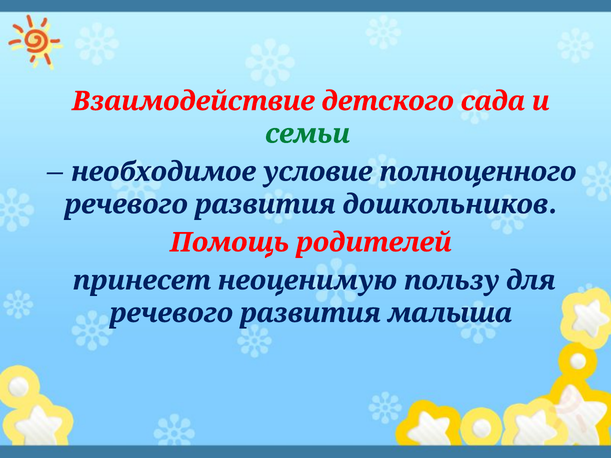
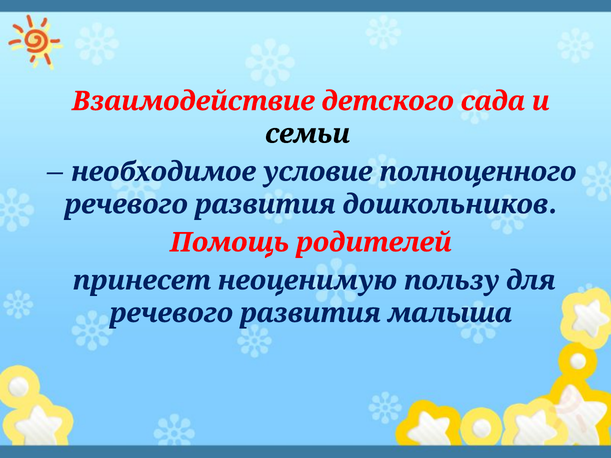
семьи colour: green -> black (308, 134)
